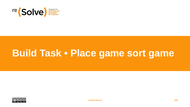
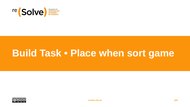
Place game: game -> when (112, 53)
